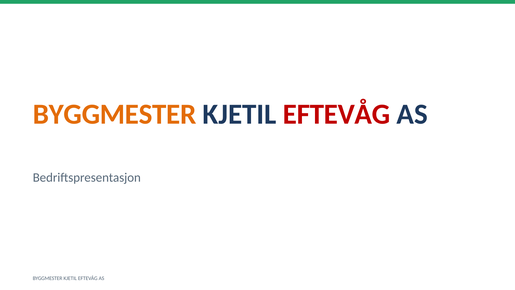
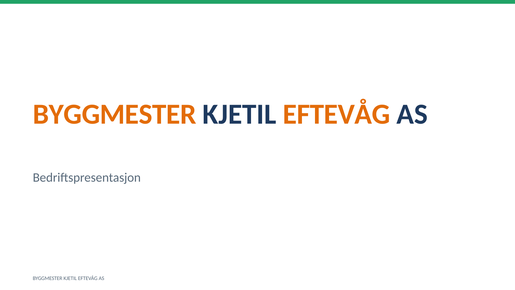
EFTEVÅG colour: red -> orange (337, 114)
